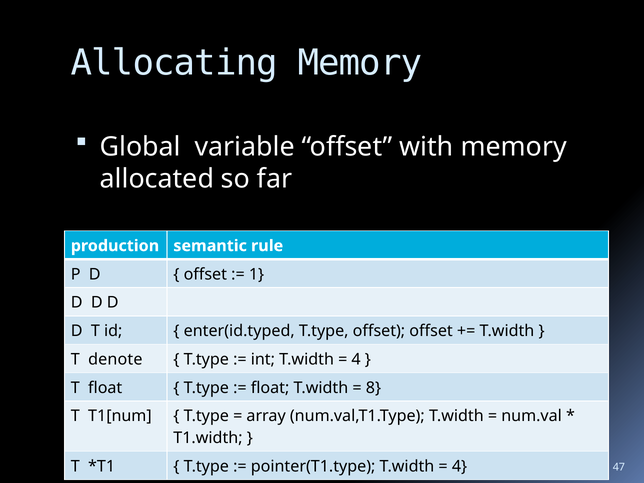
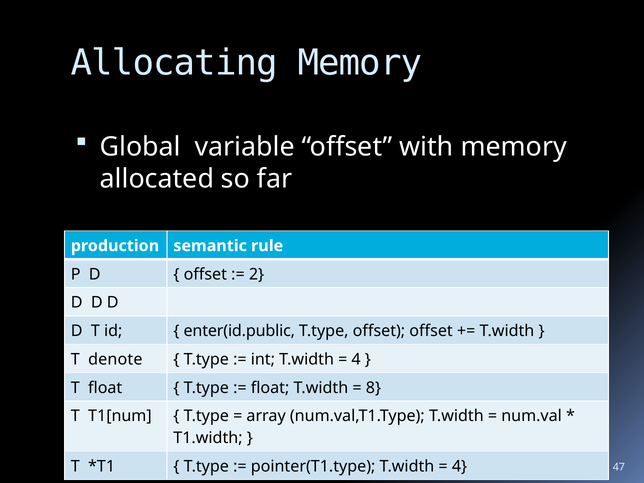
1: 1 -> 2 (257, 274)
enter(id.typed: enter(id.typed -> enter(id.public (239, 331)
